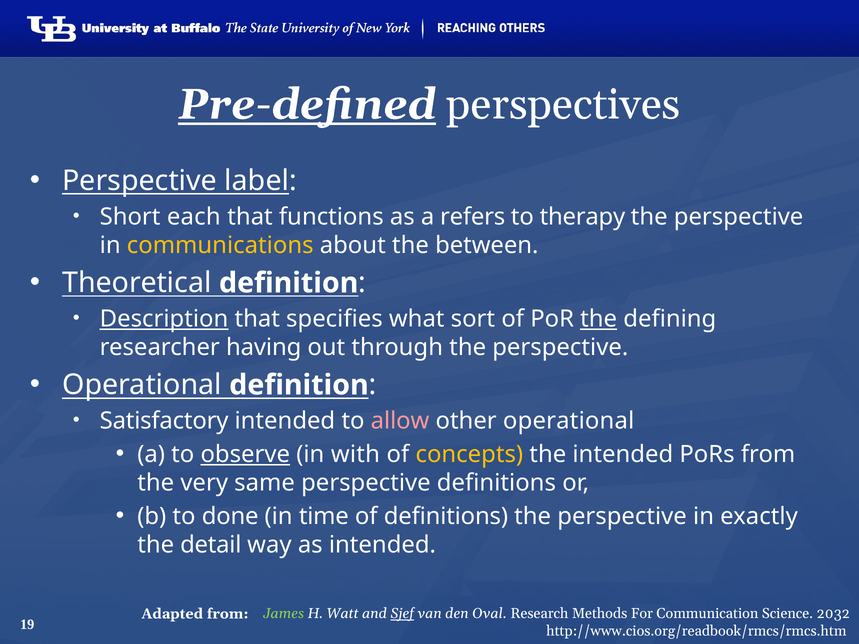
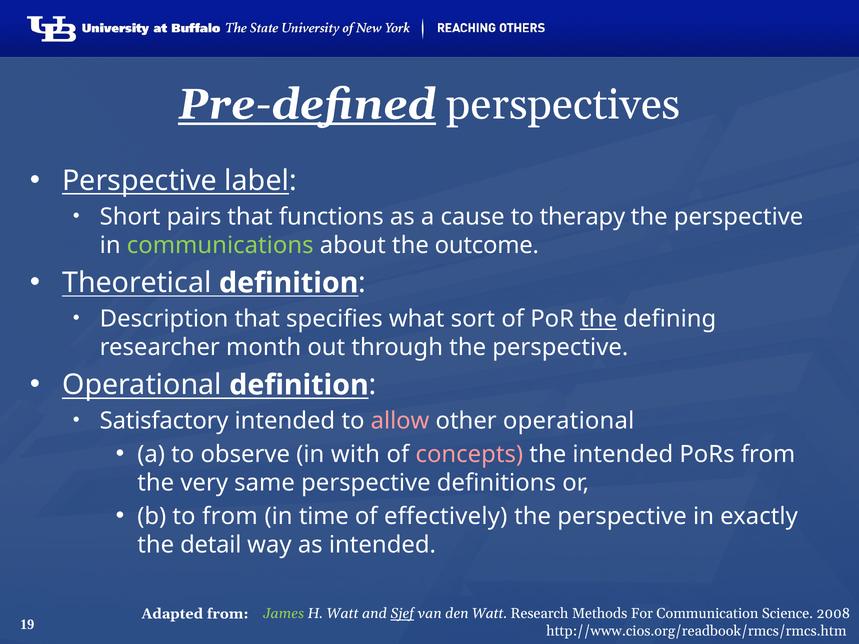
each: each -> pairs (194, 217)
refers: refers -> cause (473, 217)
communications colour: yellow -> light green (220, 245)
between: between -> outcome (487, 245)
Description underline: present -> none (164, 319)
having: having -> month (264, 348)
observe underline: present -> none (245, 455)
concepts colour: yellow -> pink (469, 455)
to done: done -> from (230, 517)
of definitions: definitions -> effectively (446, 517)
den Oval: Oval -> Watt (490, 614)
2032: 2032 -> 2008 (833, 614)
